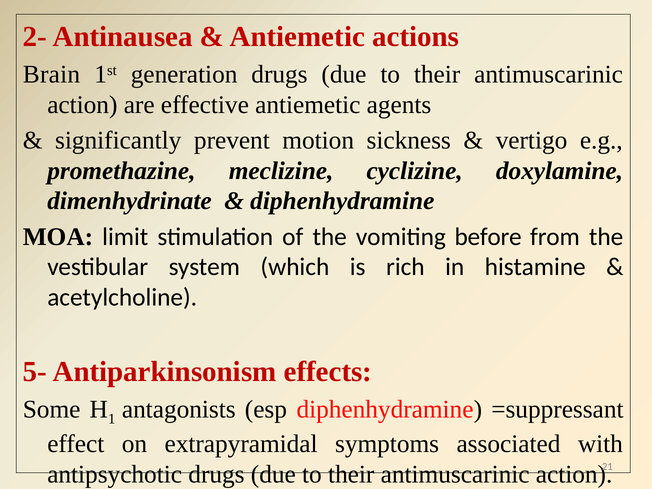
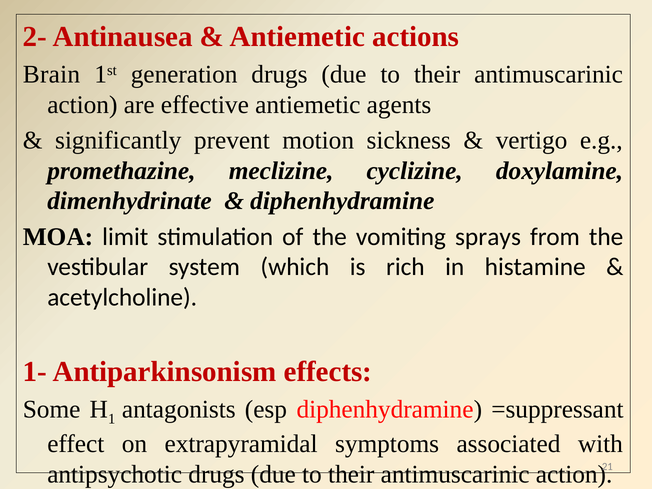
before: before -> sprays (488, 237)
5-: 5- -> 1- (35, 372)
